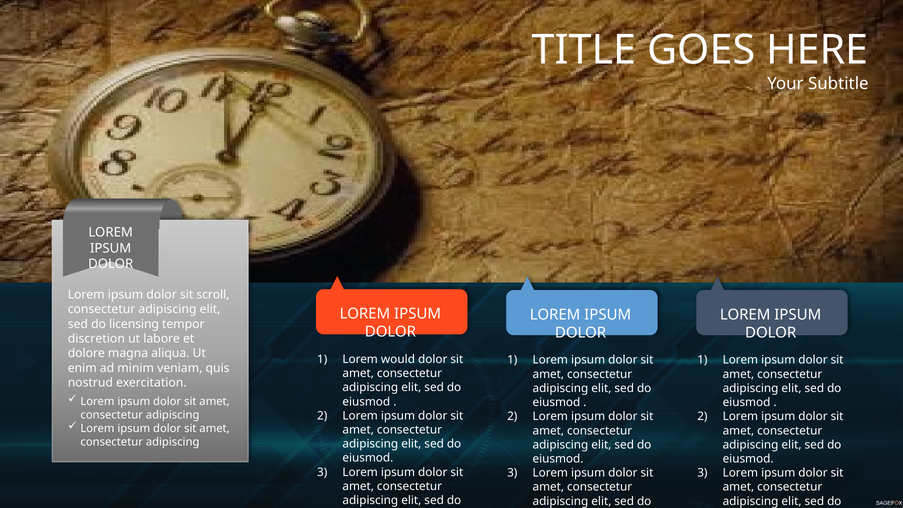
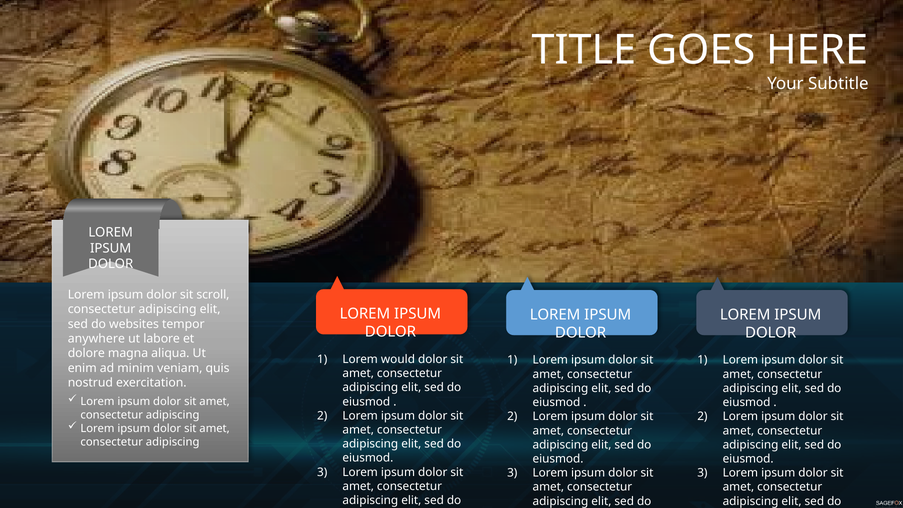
licensing: licensing -> websites (134, 324)
discretion: discretion -> anywhere (96, 339)
